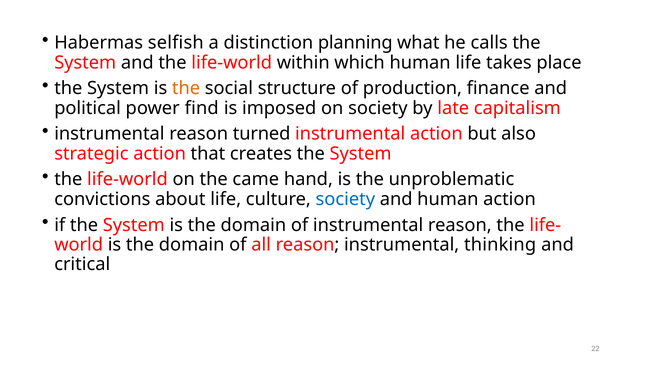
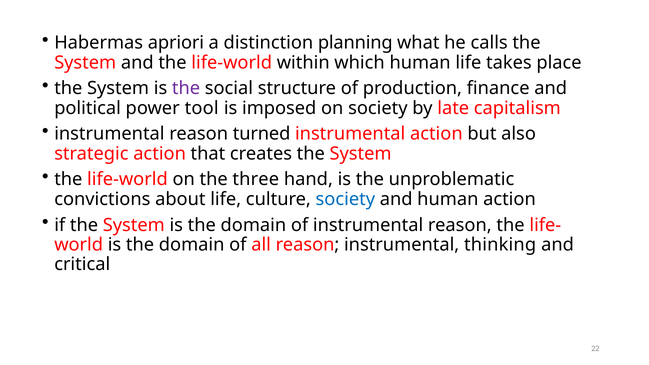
selfish: selfish -> apriori (176, 43)
the colour: orange -> purple (186, 88)
find: find -> tool (202, 108)
came: came -> three (256, 179)
